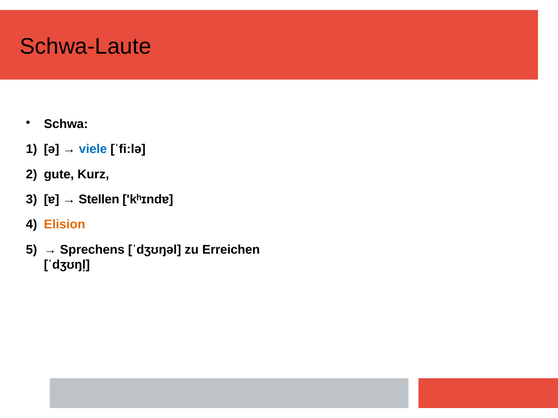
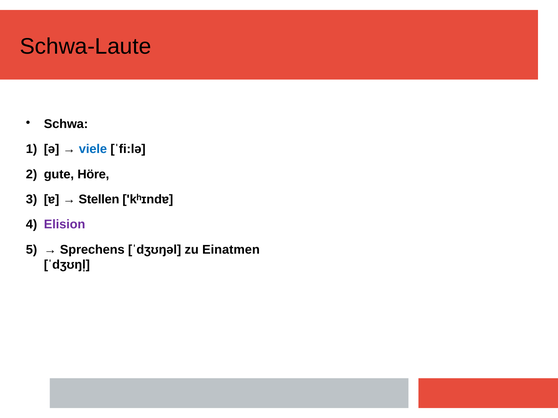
Kurz: Kurz -> Höre (93, 174)
Elision colour: orange -> purple (65, 225)
Erreichen: Erreichen -> Einatmen (231, 250)
